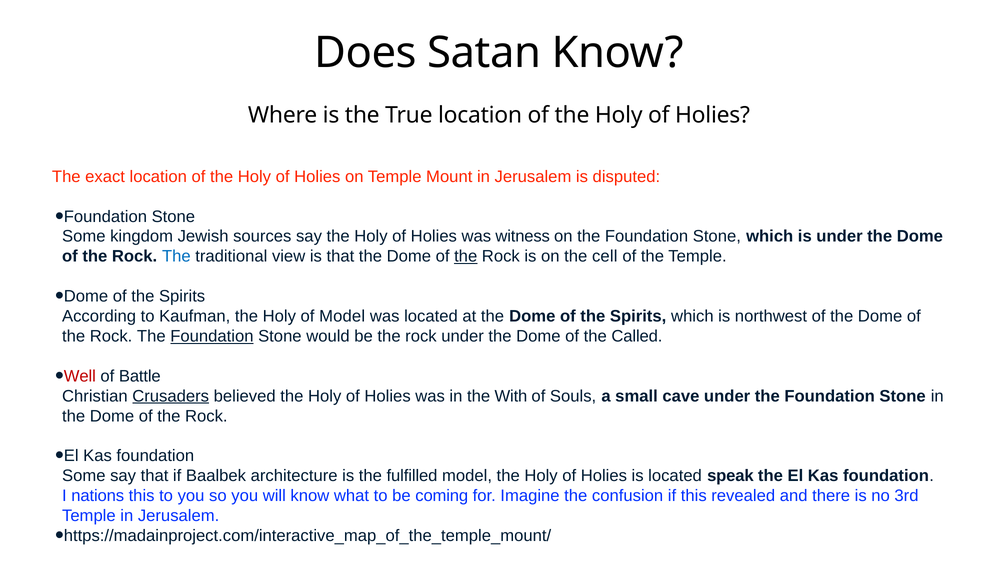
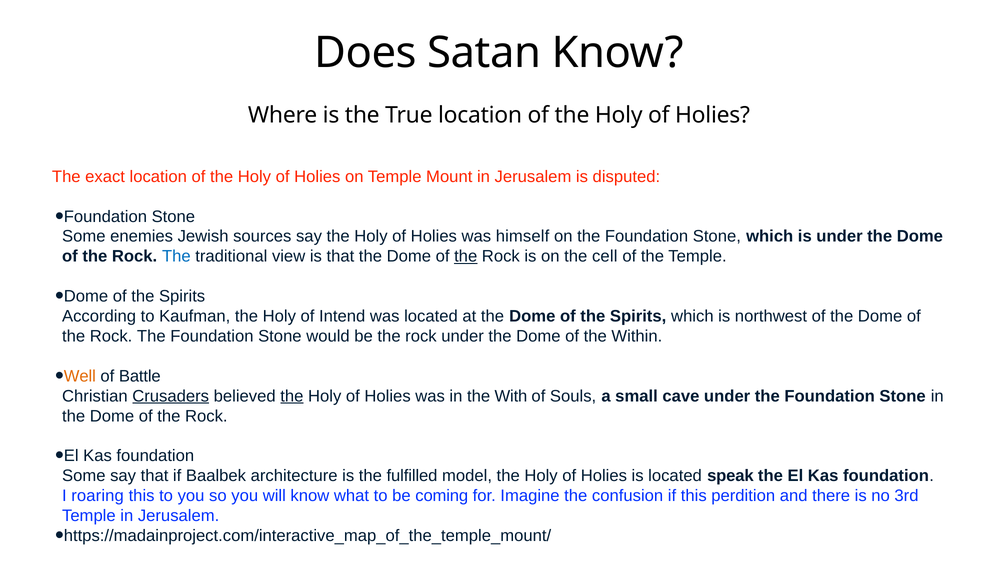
kingdom: kingdom -> enemies (142, 237)
witness: witness -> himself (523, 237)
of Model: Model -> Intend (342, 316)
Foundation underline: present -> none (212, 336)
Called: Called -> Within (637, 336)
Well colour: red -> orange (80, 376)
the underline: none -> present (292, 396)
nations: nations -> roaring (98, 496)
revealed: revealed -> perdition (743, 496)
